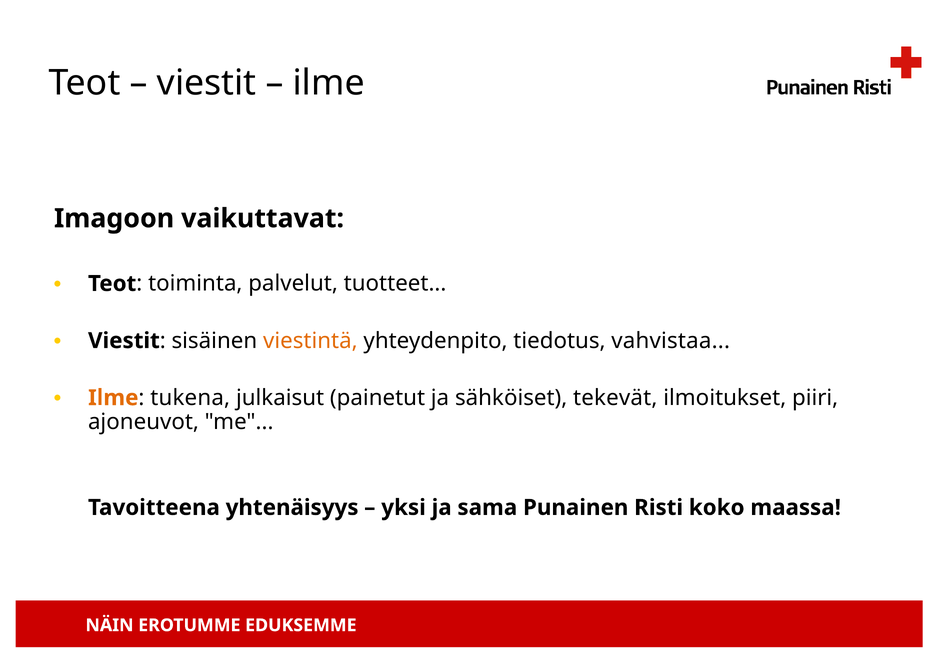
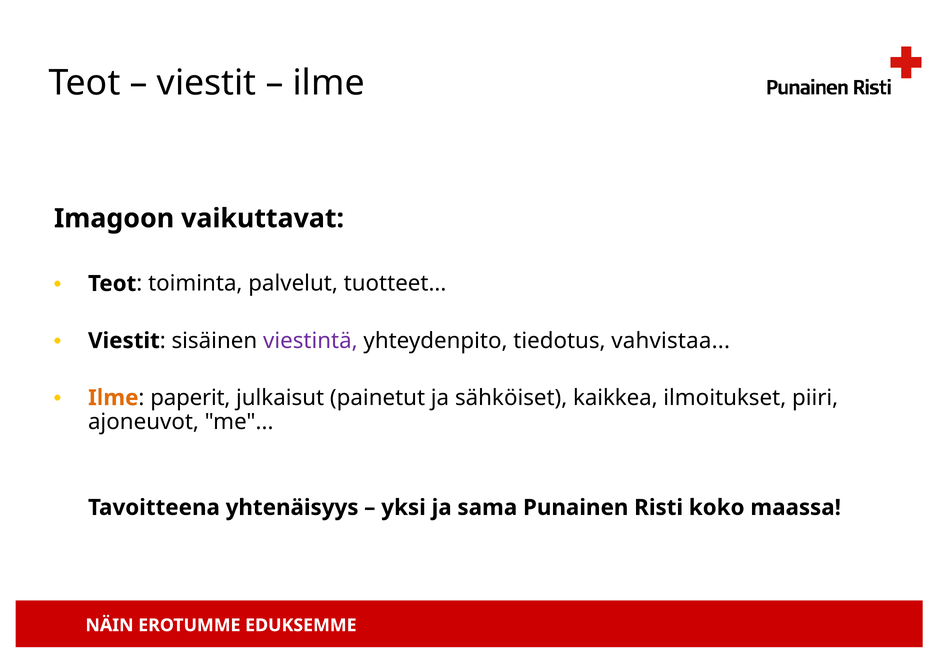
viestintä colour: orange -> purple (310, 341)
tukena: tukena -> paperit (190, 398)
tekevät: tekevät -> kaikkea (615, 398)
